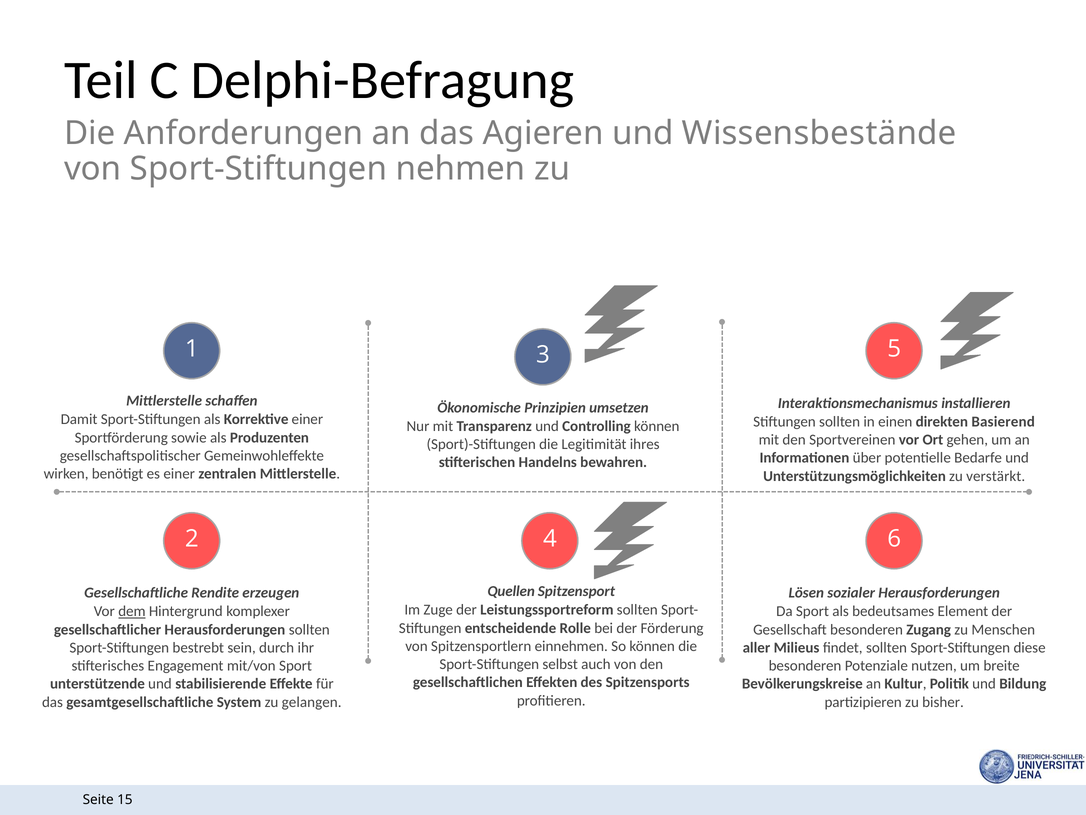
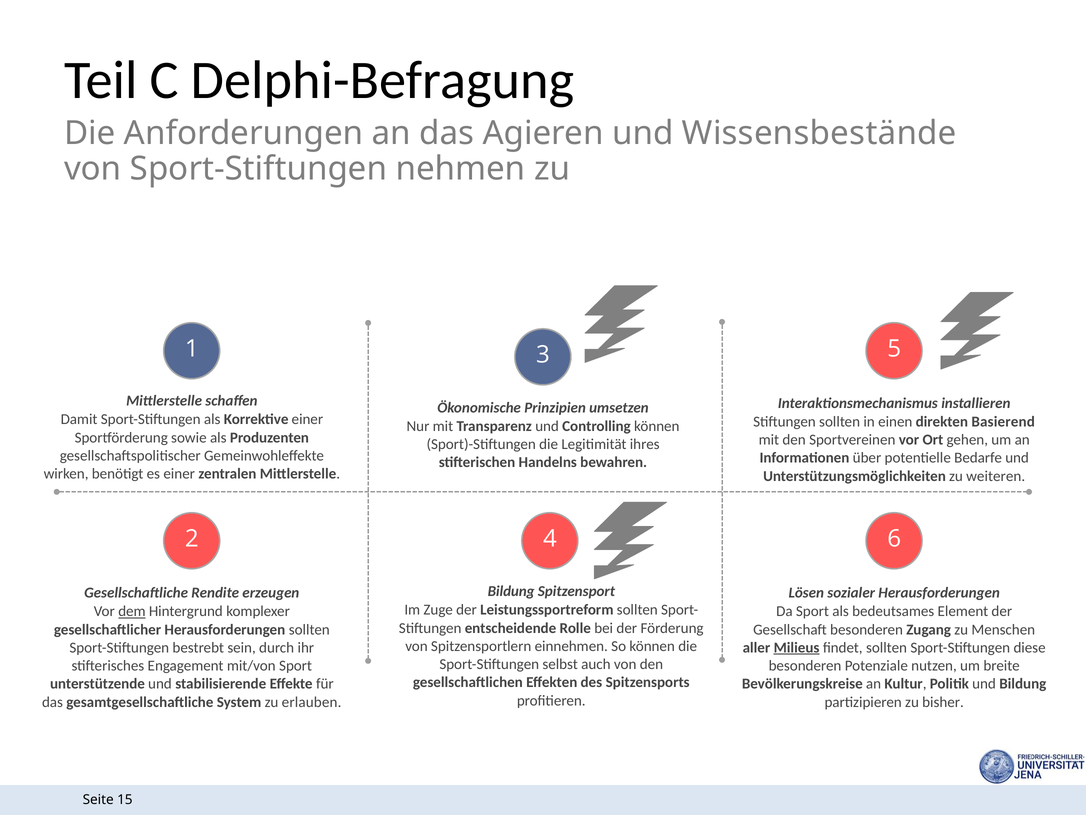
verstärkt: verstärkt -> weiteren (996, 476)
Quellen: Quellen -> Bildung (511, 591)
Milieus underline: none -> present (797, 647)
gelangen: gelangen -> erlauben (312, 702)
